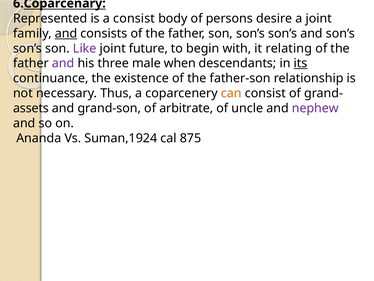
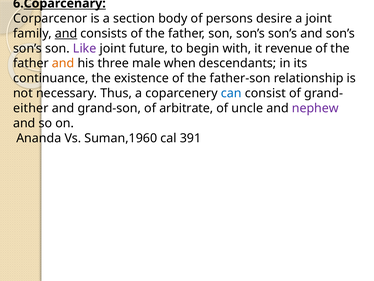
Represented: Represented -> Corparcenor (50, 18)
a consist: consist -> section (134, 18)
relating: relating -> revenue (289, 48)
and colour: purple -> orange (63, 63)
its underline: present -> none (301, 63)
can colour: orange -> blue (231, 93)
assets: assets -> either (31, 108)
Suman,1924: Suman,1924 -> Suman,1960 (121, 138)
875: 875 -> 391 (191, 138)
